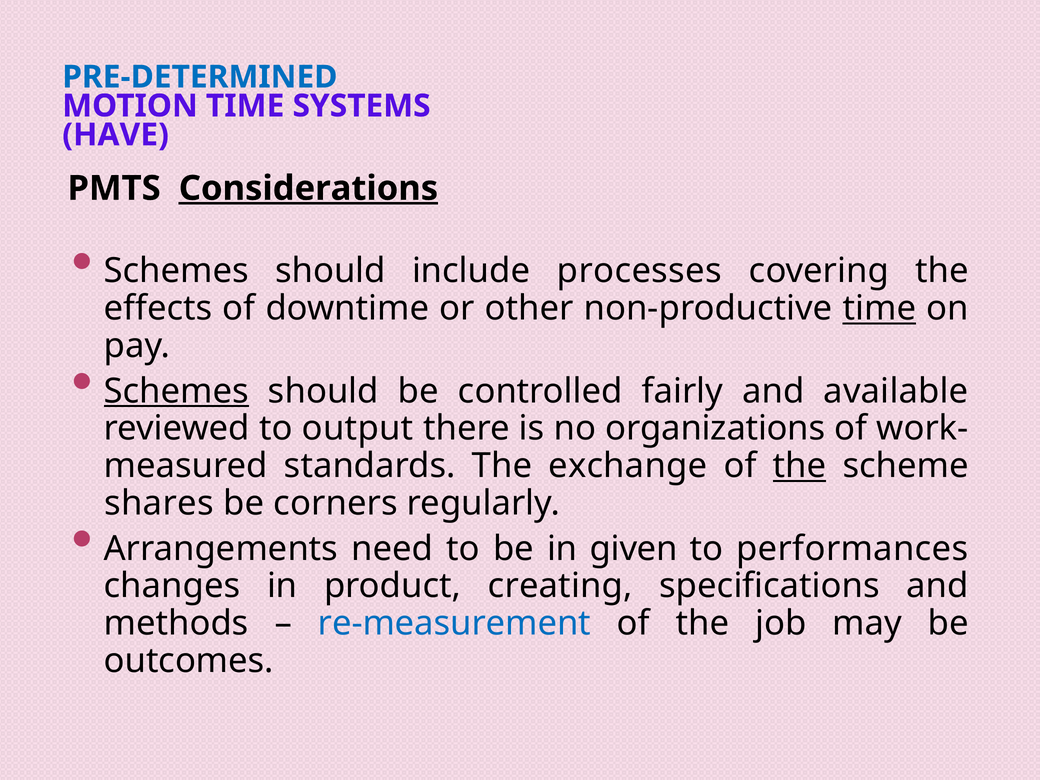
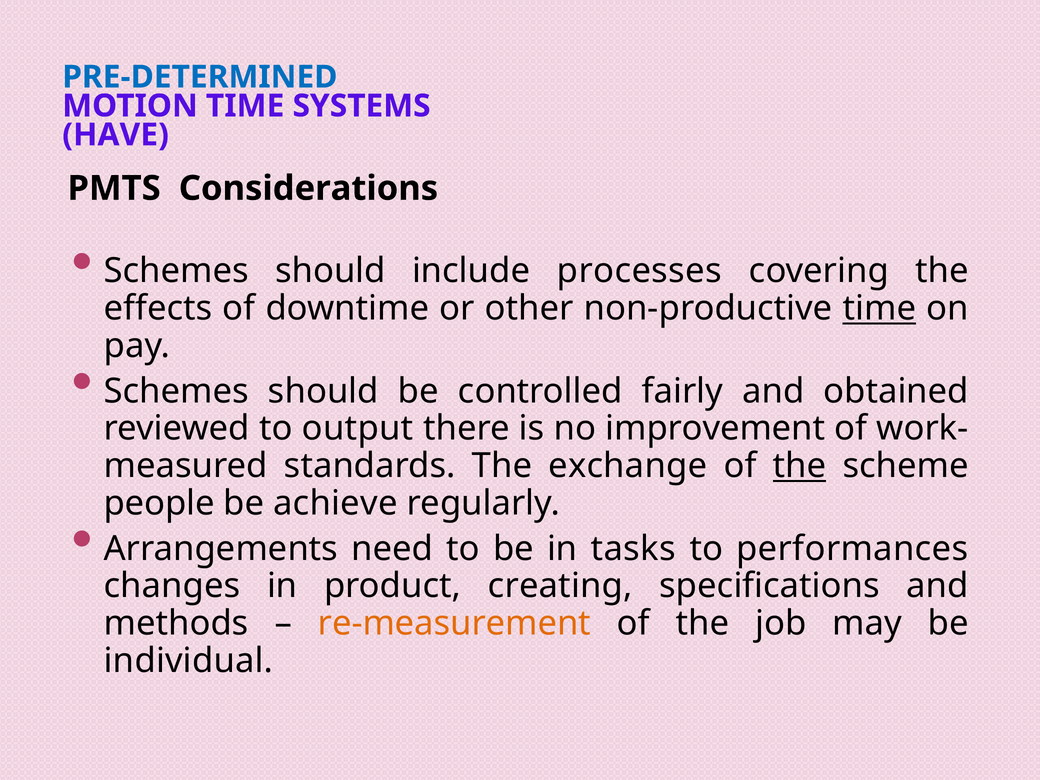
Considerations underline: present -> none (308, 188)
Schemes underline: present -> none (176, 391)
available: available -> obtained (896, 391)
organizations: organizations -> improvement (715, 429)
shares: shares -> people (159, 503)
corners: corners -> achieve (335, 503)
given: given -> tasks (633, 549)
re-measurement colour: blue -> orange (454, 623)
outcomes: outcomes -> individual (189, 661)
